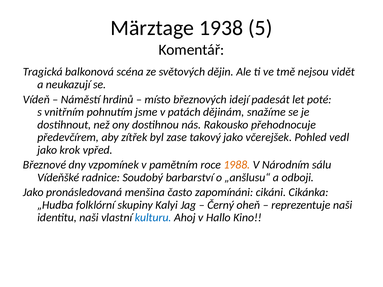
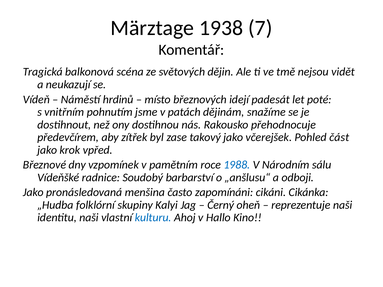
5: 5 -> 7 (260, 28)
vedl: vedl -> část (339, 137)
1988 colour: orange -> blue (237, 165)
